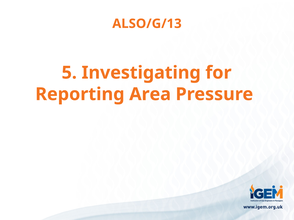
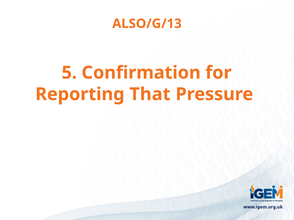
Investigating: Investigating -> Confirmation (141, 73)
Area: Area -> That (150, 94)
